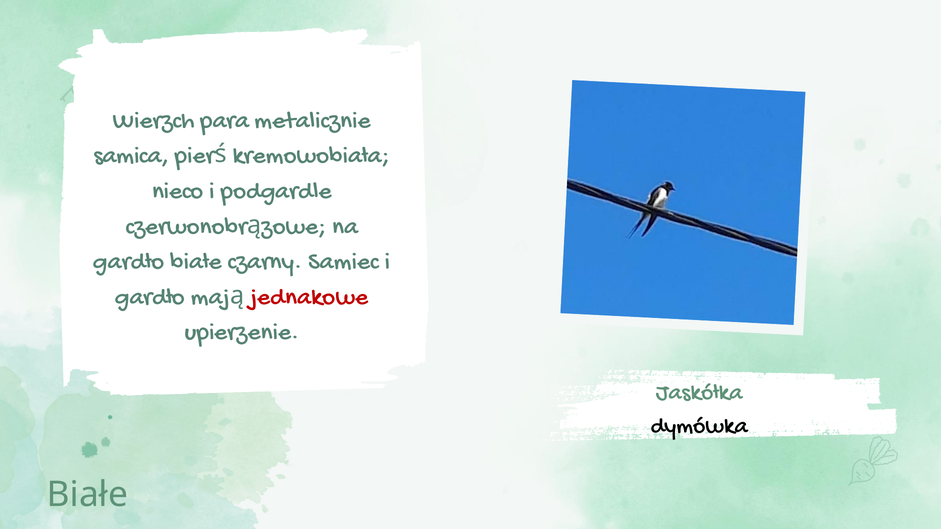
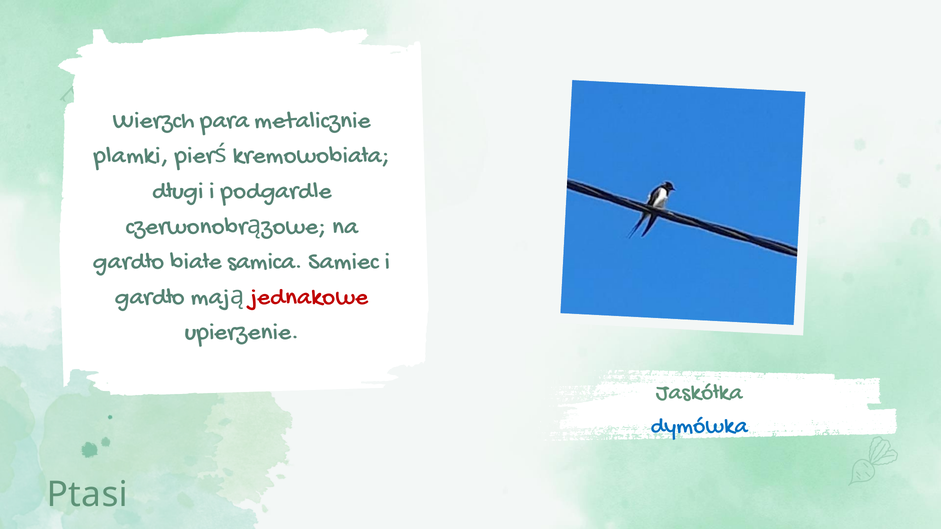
samica: samica -> plamki (131, 154)
nieco: nieco -> długi (178, 190)
czarny: czarny -> samica (265, 260)
dymówka colour: black -> blue (699, 425)
Białe: Białe -> Ptasi (87, 495)
